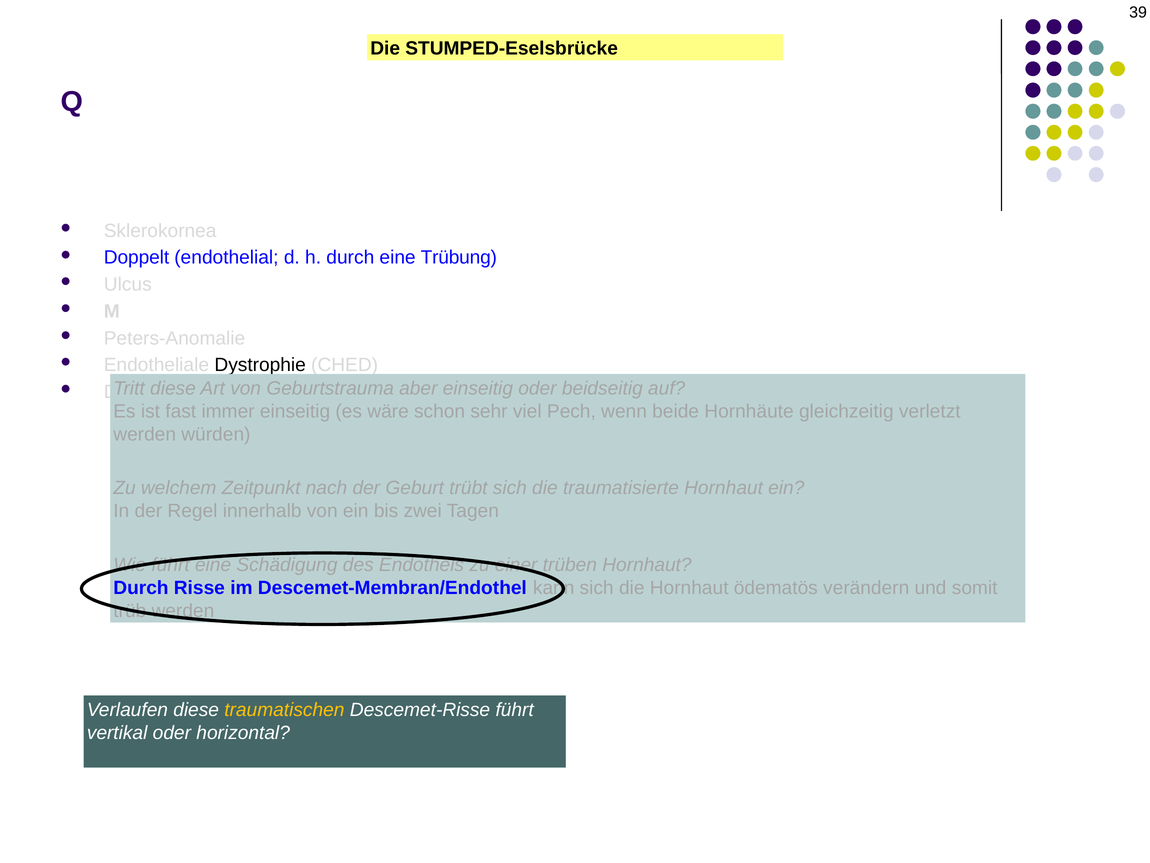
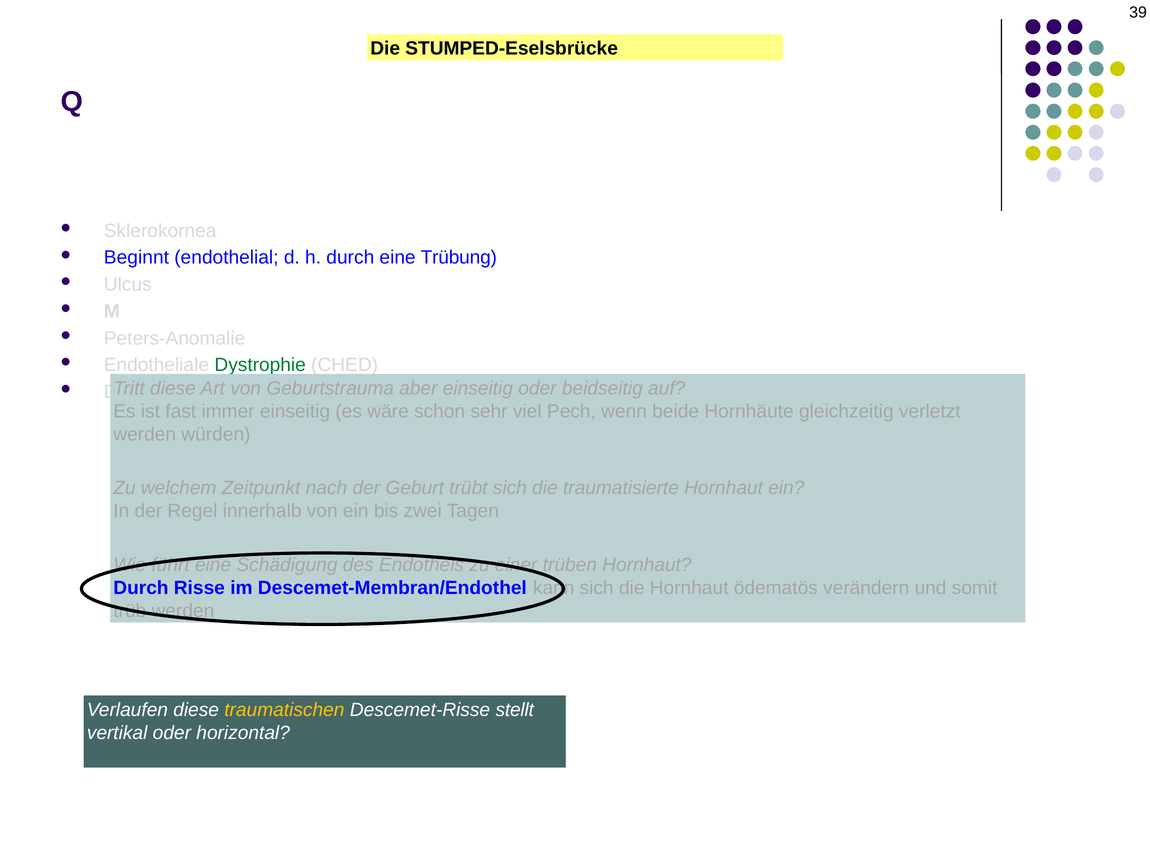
Doppelt: Doppelt -> Beginnt (136, 258)
Dystrophie colour: black -> green (260, 365)
Descemet-Risse führt: führt -> stellt (515, 709)
